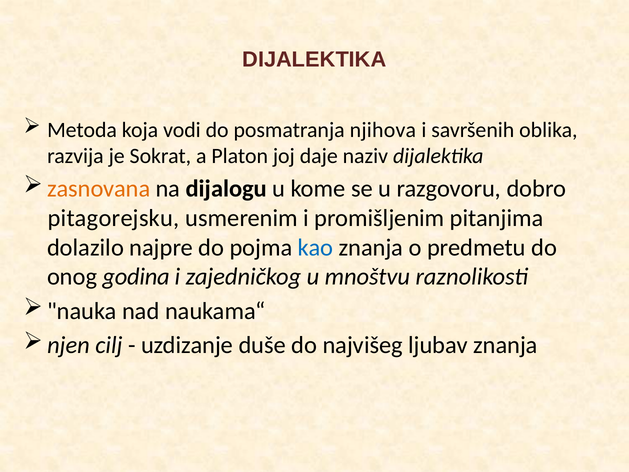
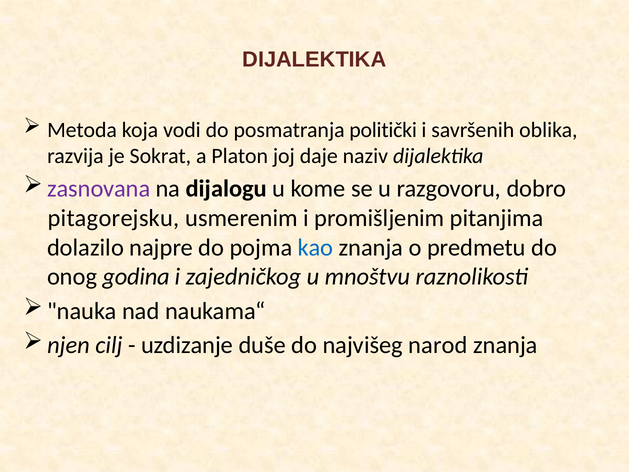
njihova: njihova -> politički (383, 130)
zasnovana colour: orange -> purple (99, 189)
ljubav: ljubav -> narod (438, 345)
